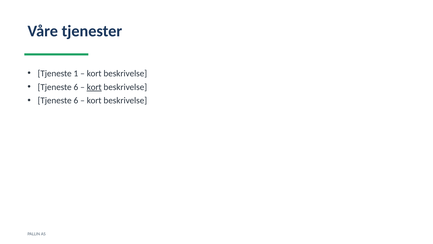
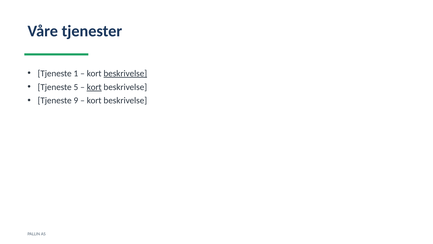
beskrivelse underline: none -> present (125, 73)
6: 6 -> 5 (76, 87)
6: 6 -> 9 (76, 100)
